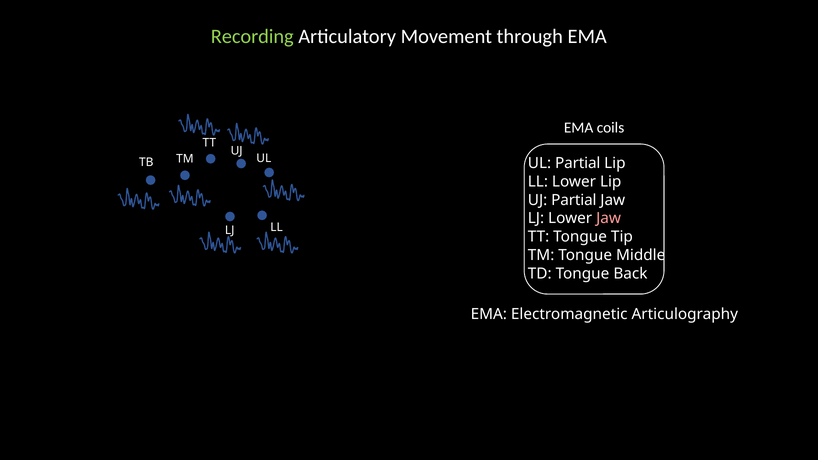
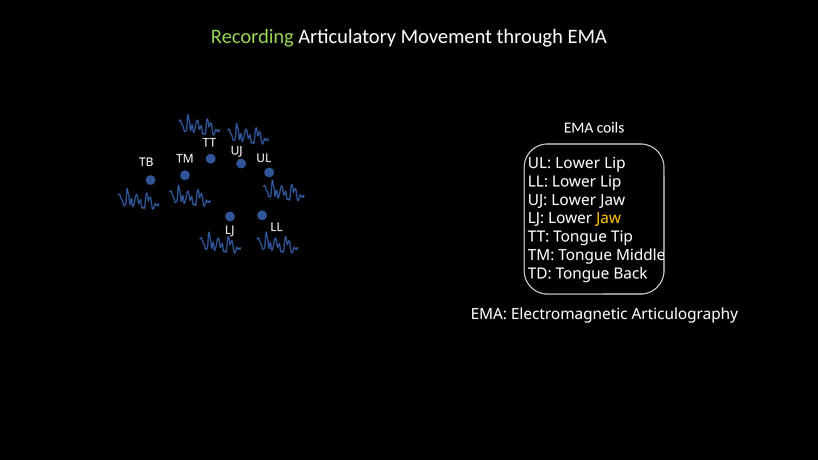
UL Partial: Partial -> Lower (578, 163)
UJ Partial: Partial -> Lower (574, 200)
Jaw colour: pink -> yellow (609, 218)
